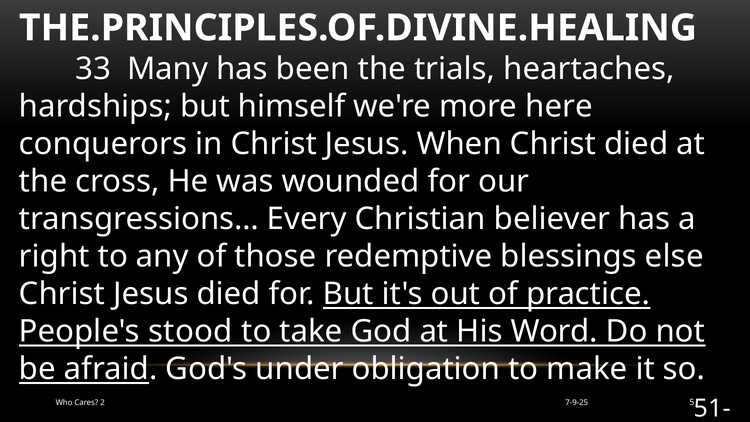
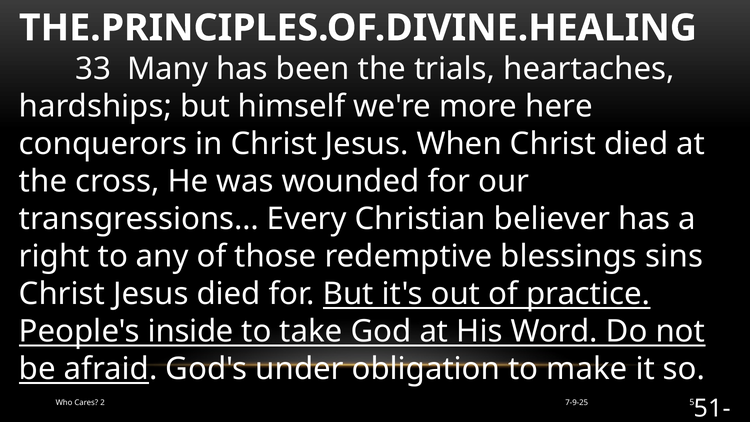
else: else -> sins (674, 256)
stood: stood -> inside (191, 331)
